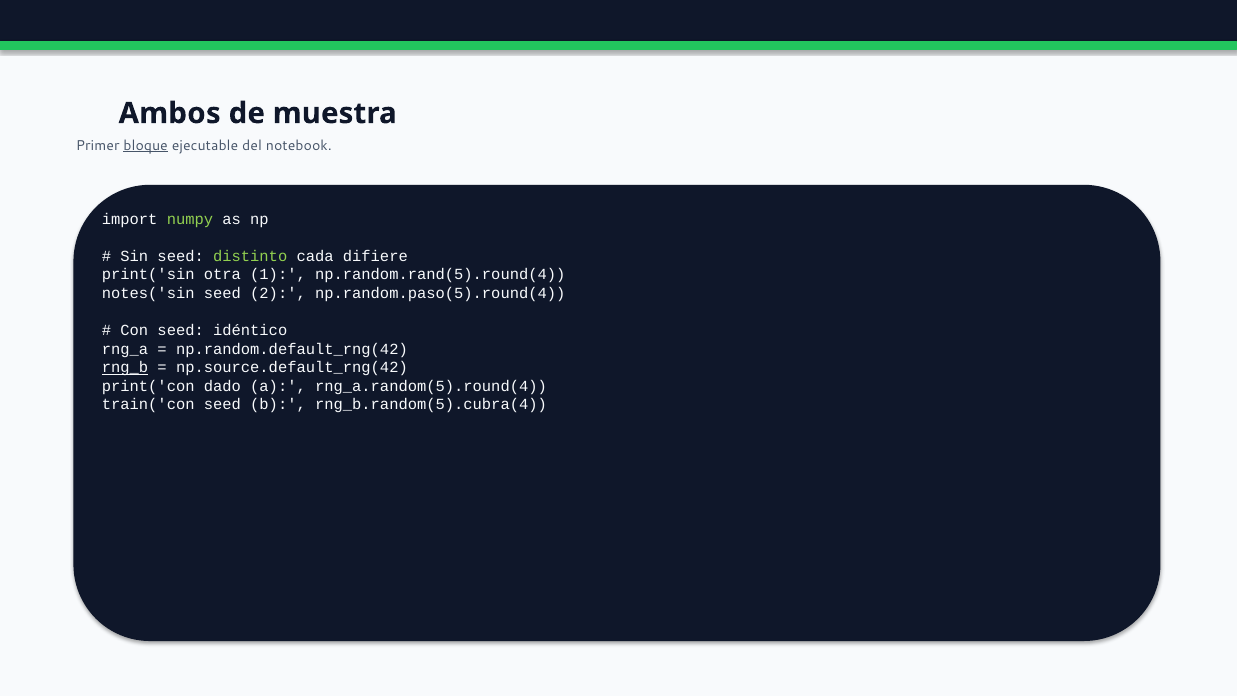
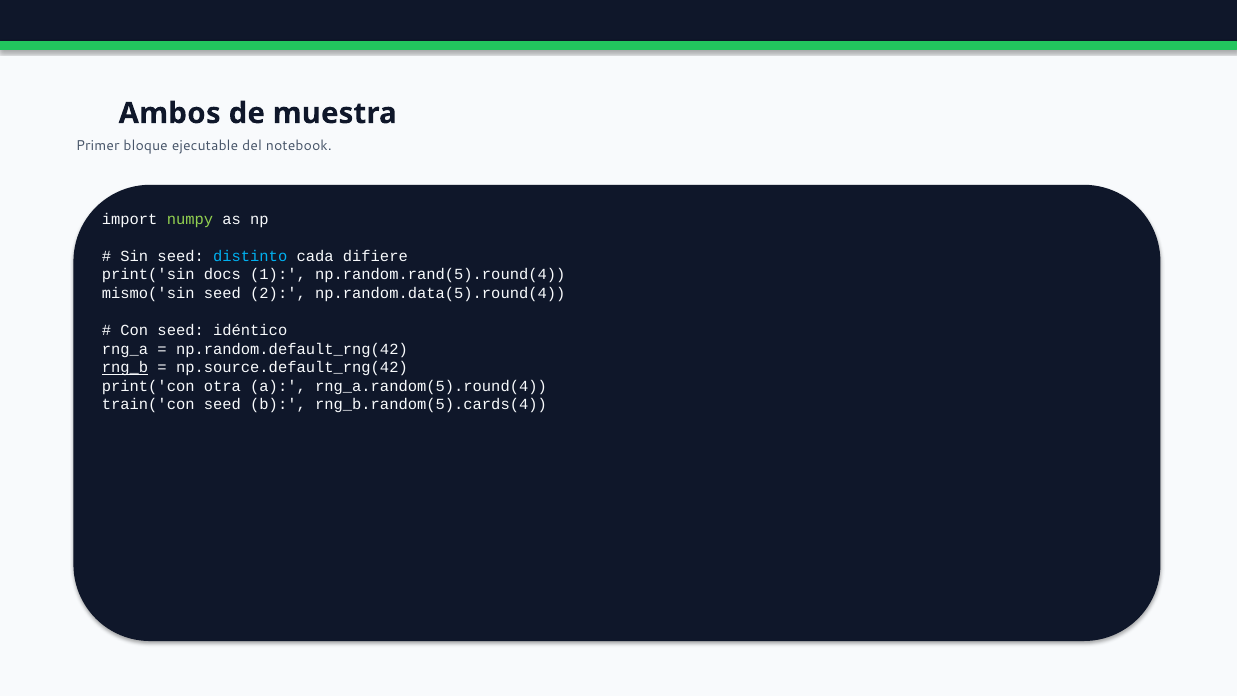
bloque underline: present -> none (146, 146)
distinto colour: light green -> light blue (250, 256)
otra: otra -> docs (222, 275)
notes('sin: notes('sin -> mismo('sin (148, 293)
np.random.paso(5).round(4: np.random.paso(5).round(4 -> np.random.data(5).round(4 (440, 293)
dado: dado -> otra (222, 386)
rng_b.random(5).cubra(4: rng_b.random(5).cubra(4 -> rng_b.random(5).cards(4 (431, 405)
